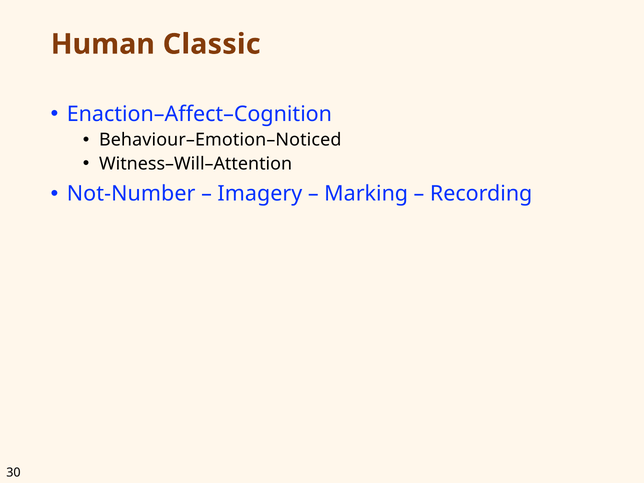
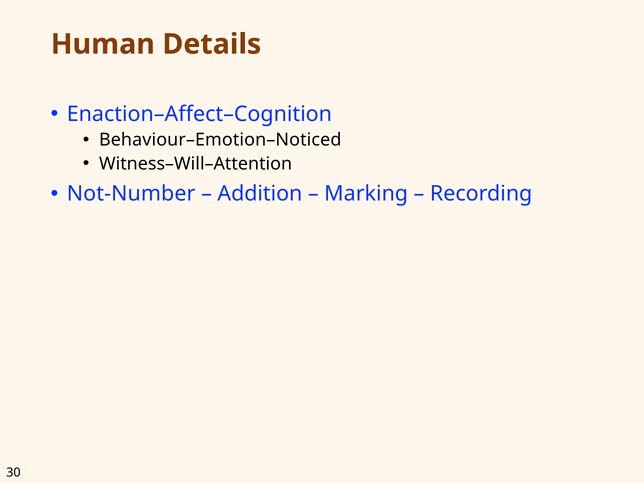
Classic: Classic -> Details (212, 44)
Imagery: Imagery -> Addition (260, 194)
